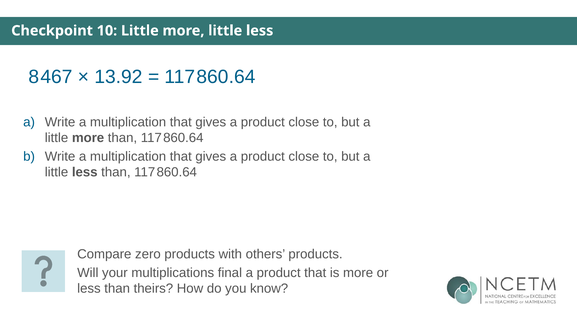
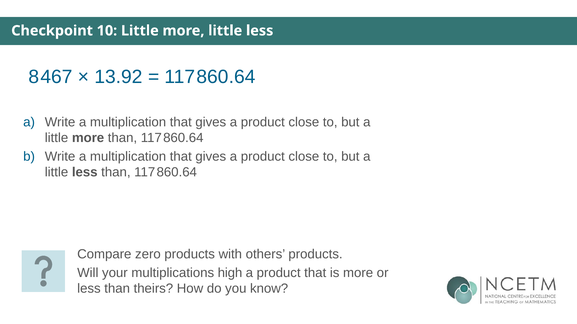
final: final -> high (230, 273)
